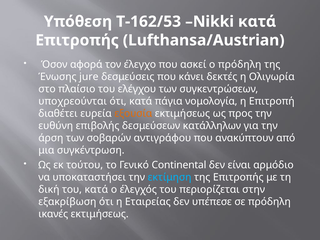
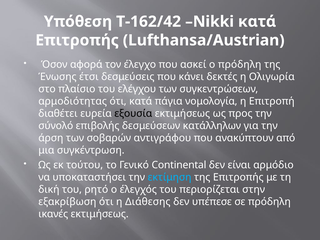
T‑162/53: T‑162/53 -> T‑162/42 (149, 22)
jure: jure -> έτσι (89, 77)
υποχρεούνται: υποχρεούνται -> αρμοδιότητας (73, 101)
εξουσία colour: orange -> black (133, 113)
ευθύνη: ευθύνη -> σύνολό (56, 126)
του κατά: κατά -> ρητό (96, 189)
Εταιρείας: Εταιρείας -> Διάθεσης (148, 202)
